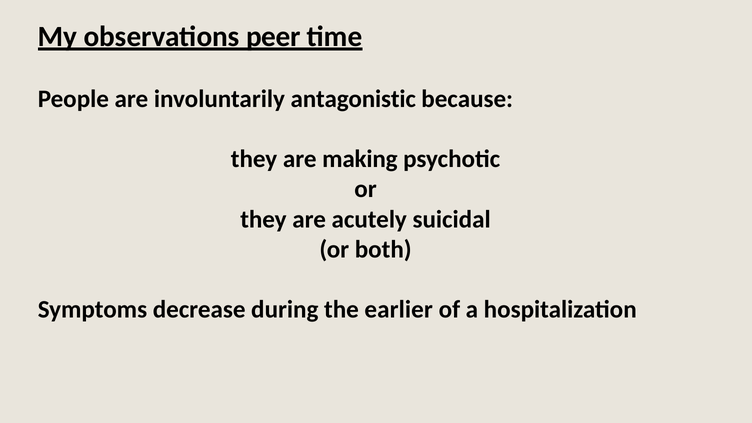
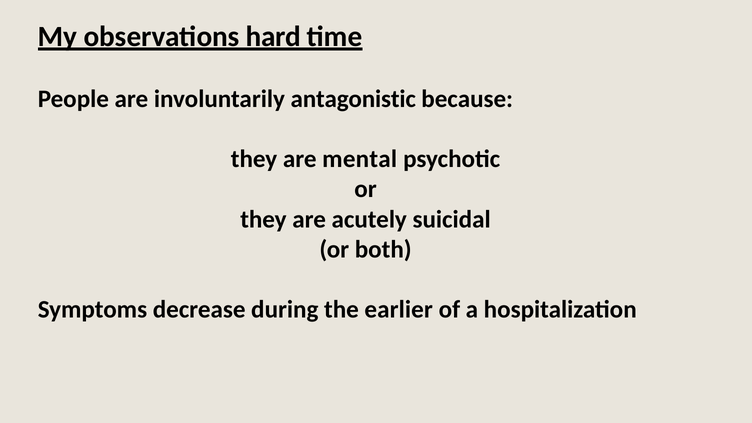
peer: peer -> hard (273, 37)
making: making -> mental (360, 159)
